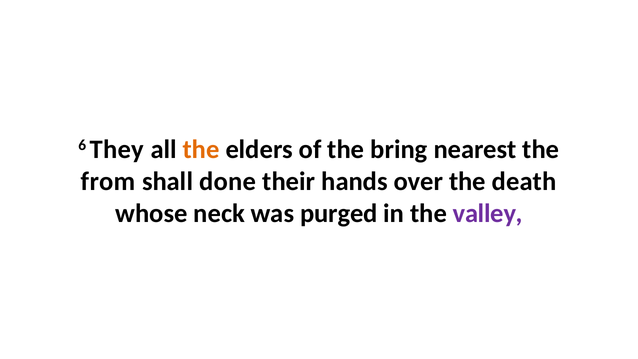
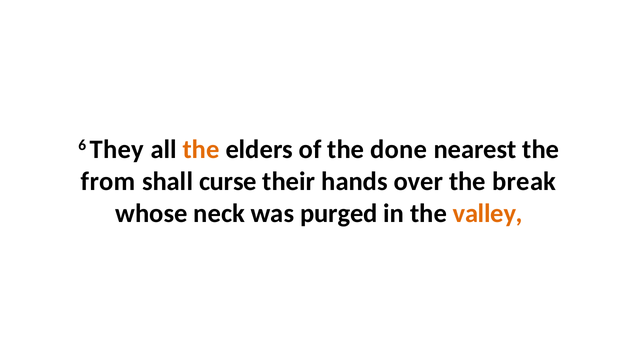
bring: bring -> done (399, 149)
done: done -> curse (228, 181)
death: death -> break (524, 181)
valley colour: purple -> orange (488, 213)
